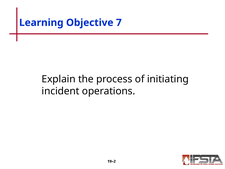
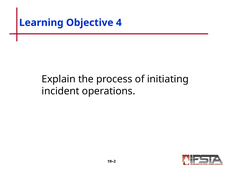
7: 7 -> 4 (119, 23)
